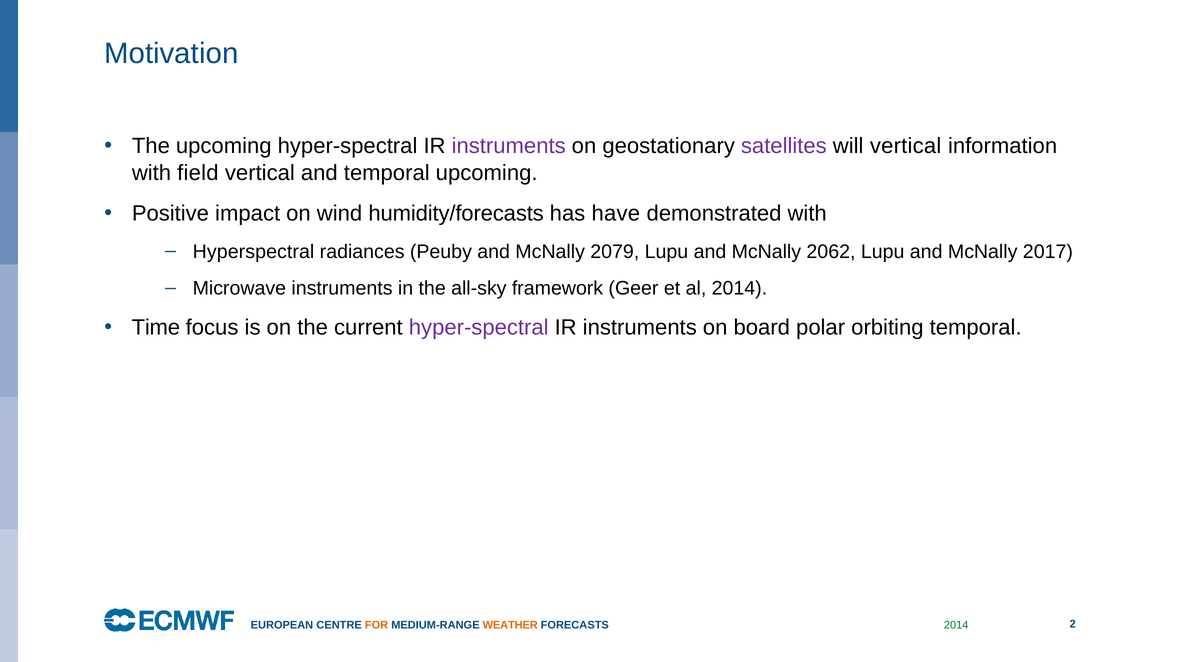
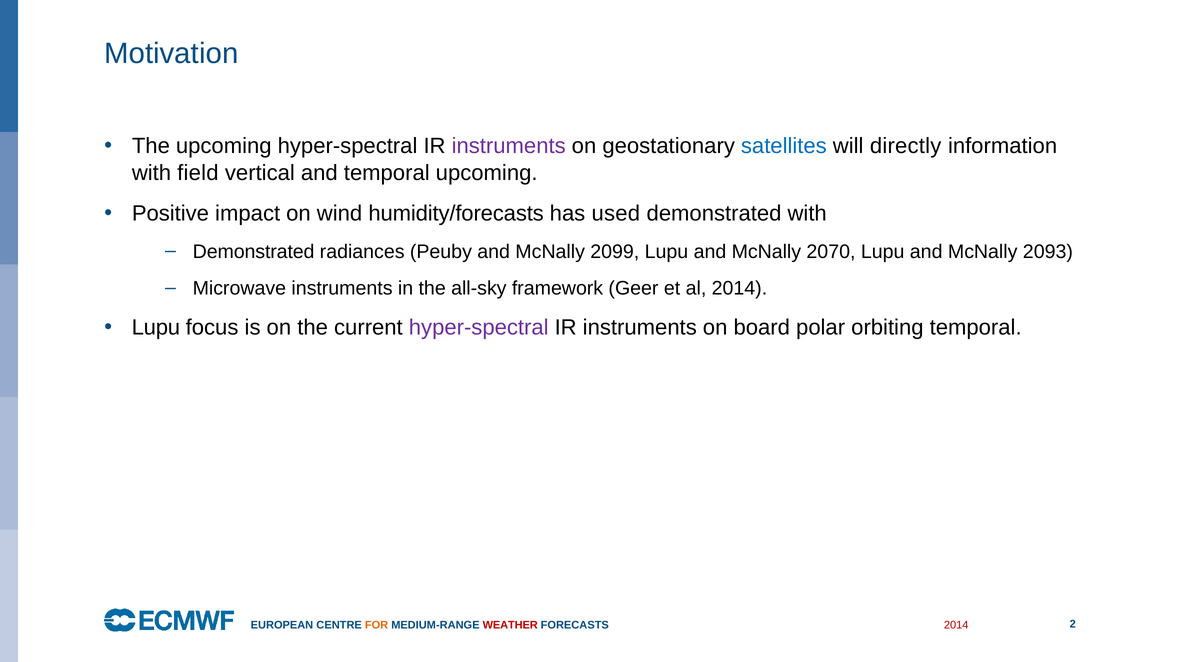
satellites colour: purple -> blue (784, 146)
will vertical: vertical -> directly (906, 146)
have: have -> used (616, 214)
Hyperspectral: Hyperspectral -> Demonstrated (254, 252)
2079: 2079 -> 2099 (615, 252)
2062: 2062 -> 2070 (831, 252)
2017: 2017 -> 2093 (1048, 252)
Time: Time -> Lupu (156, 328)
WEATHER colour: orange -> red (510, 626)
2014 colour: green -> red (956, 626)
